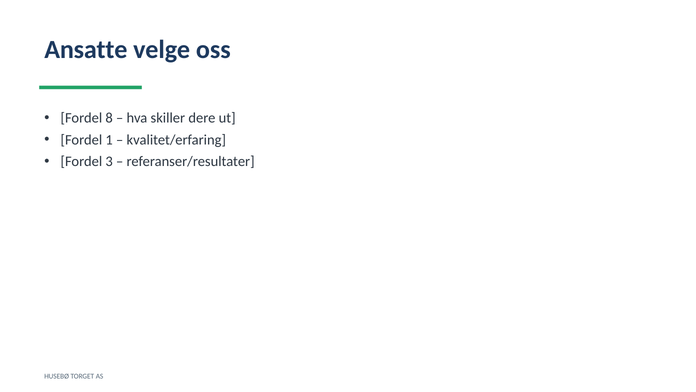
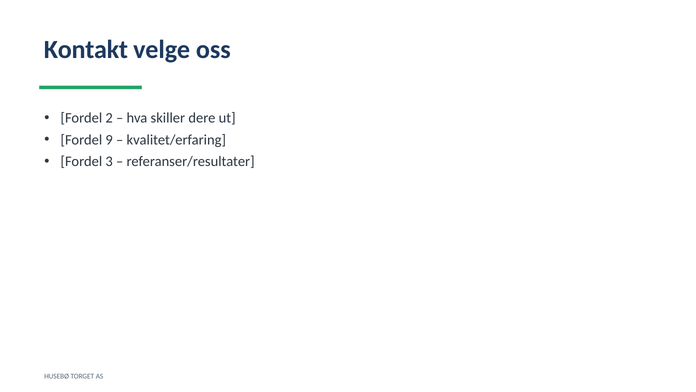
Ansatte: Ansatte -> Kontakt (86, 50)
8: 8 -> 2 (109, 118)
1: 1 -> 9 (109, 140)
